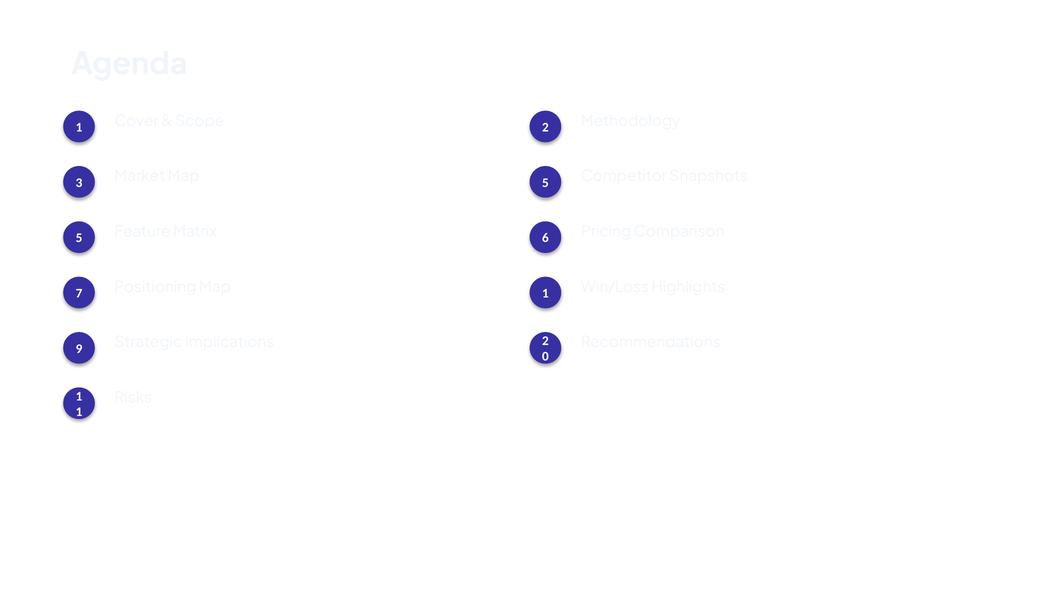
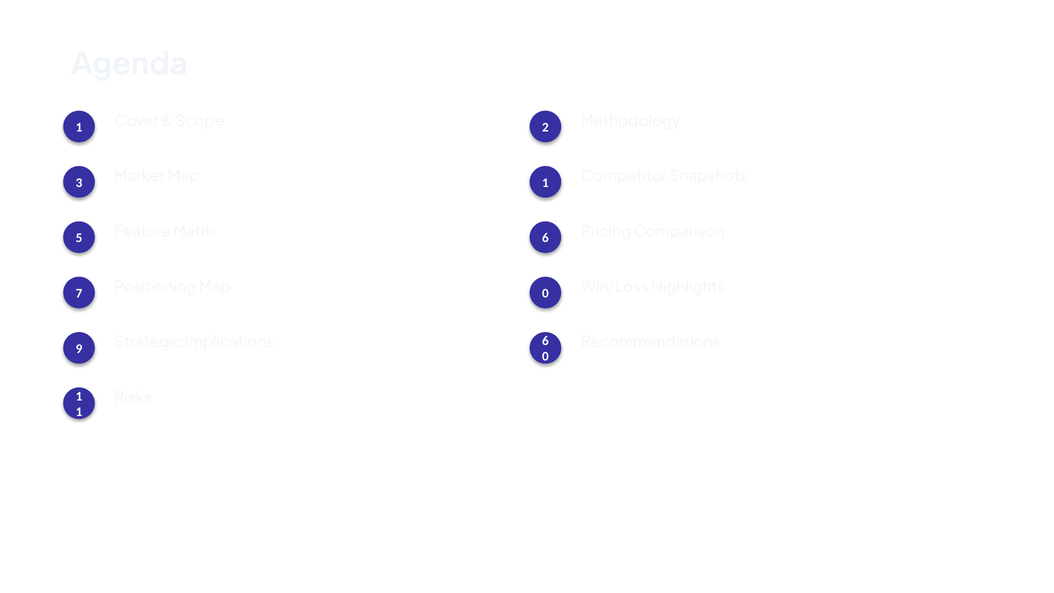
Map 5: 5 -> 1 (545, 183)
Map 1: 1 -> 0 (545, 293)
Implications 2: 2 -> 6 (545, 341)
